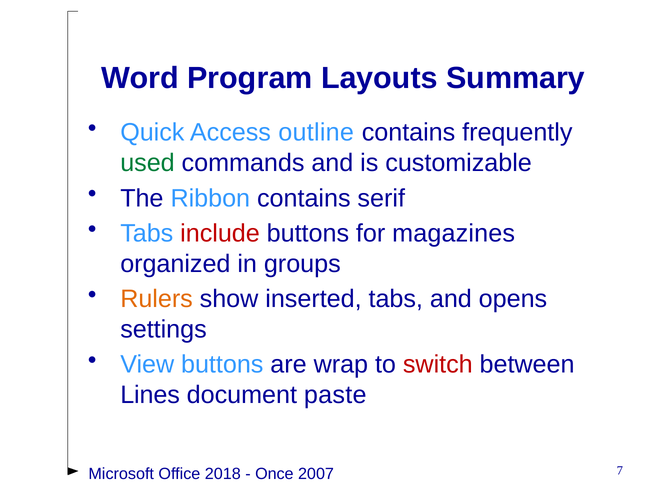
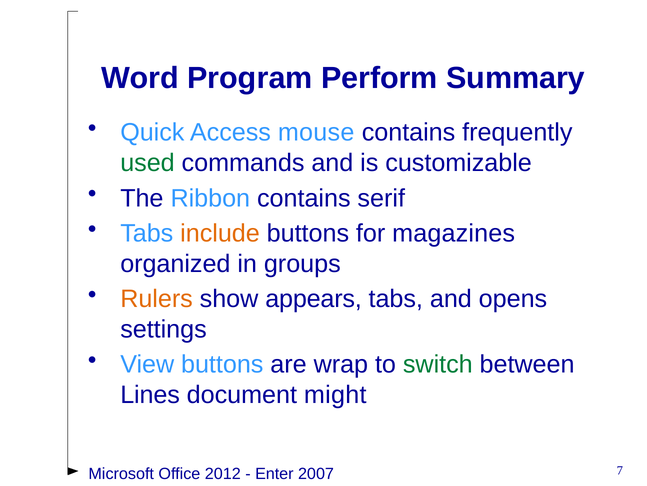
Layouts: Layouts -> Perform (379, 78)
outline: outline -> mouse (316, 132)
include colour: red -> orange (220, 233)
inserted: inserted -> appears (314, 299)
switch colour: red -> green (438, 364)
paste: paste -> might (335, 394)
2018: 2018 -> 2012 (223, 473)
Once: Once -> Enter (274, 473)
